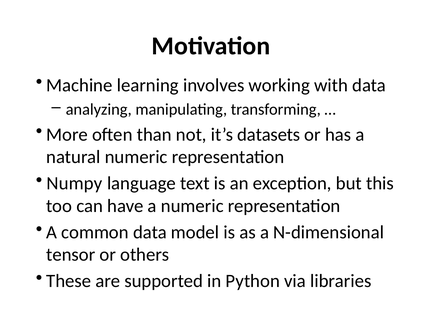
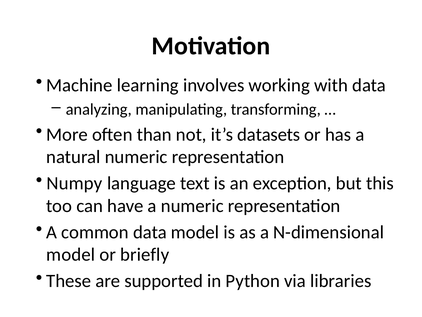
tensor: tensor -> model (71, 254)
others: others -> briefly (145, 254)
